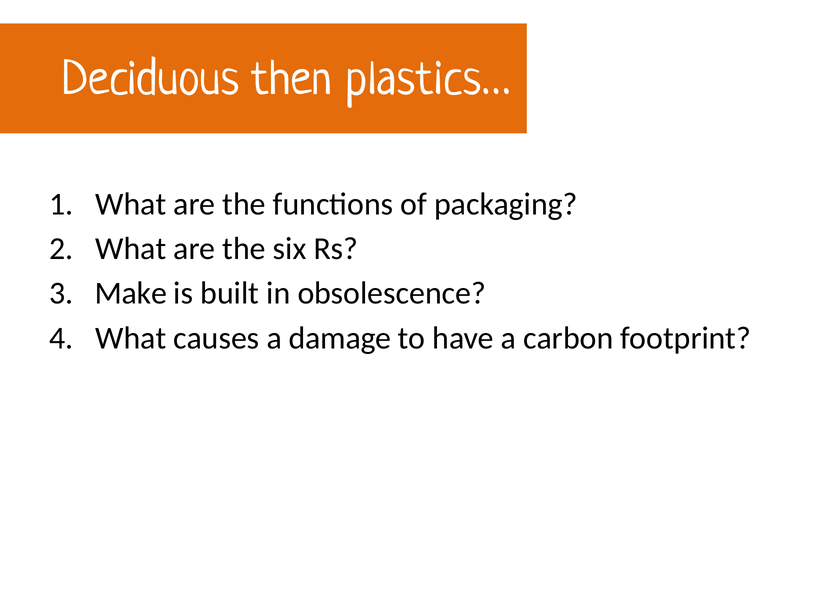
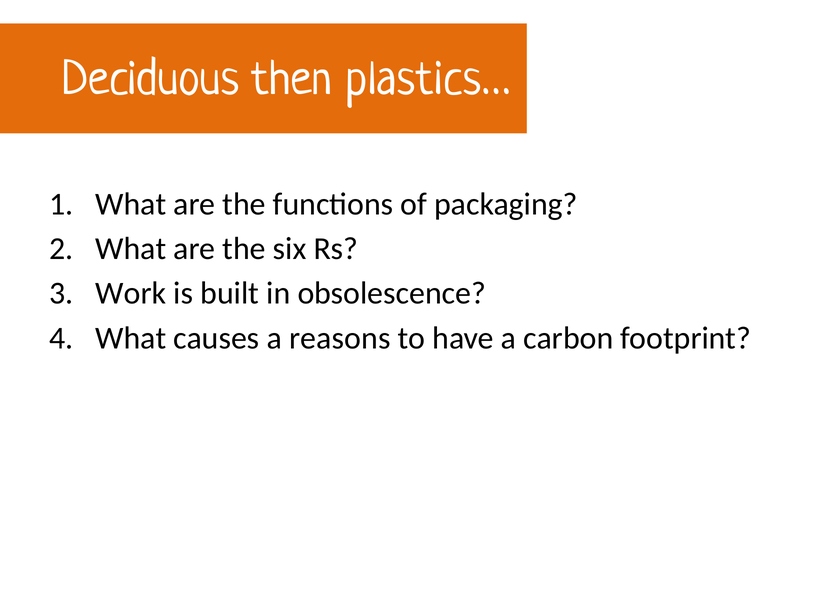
Make: Make -> Work (131, 293)
damage: damage -> reasons (340, 338)
